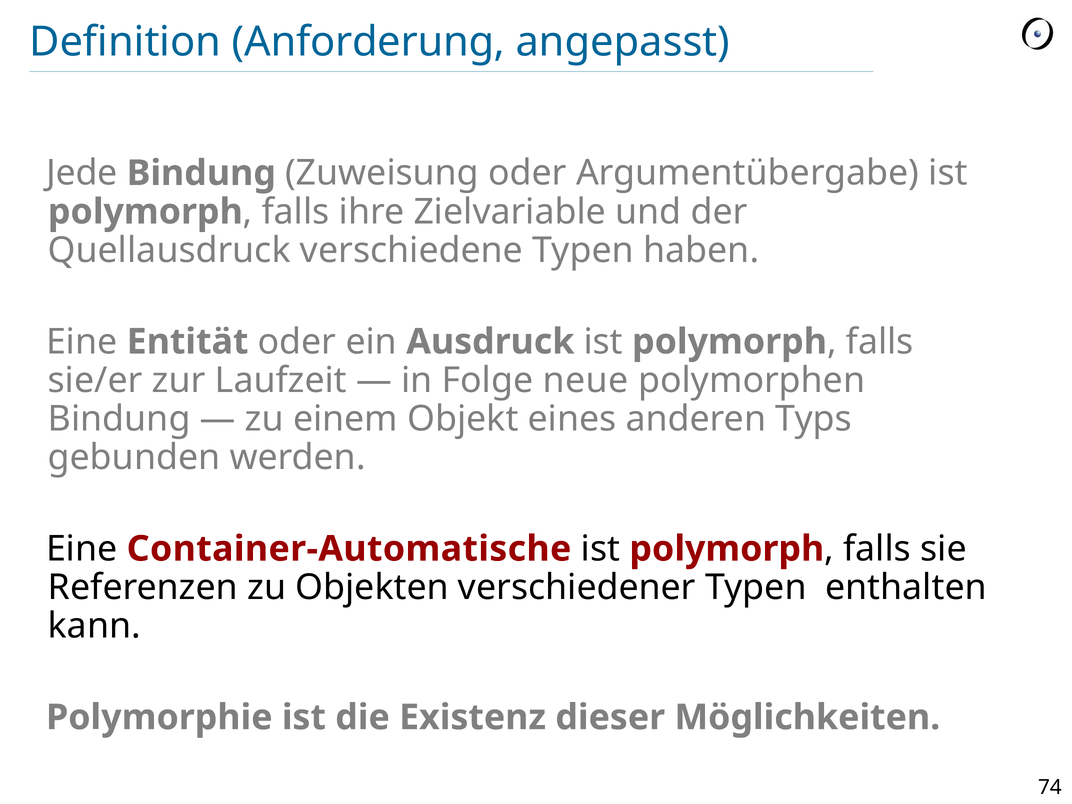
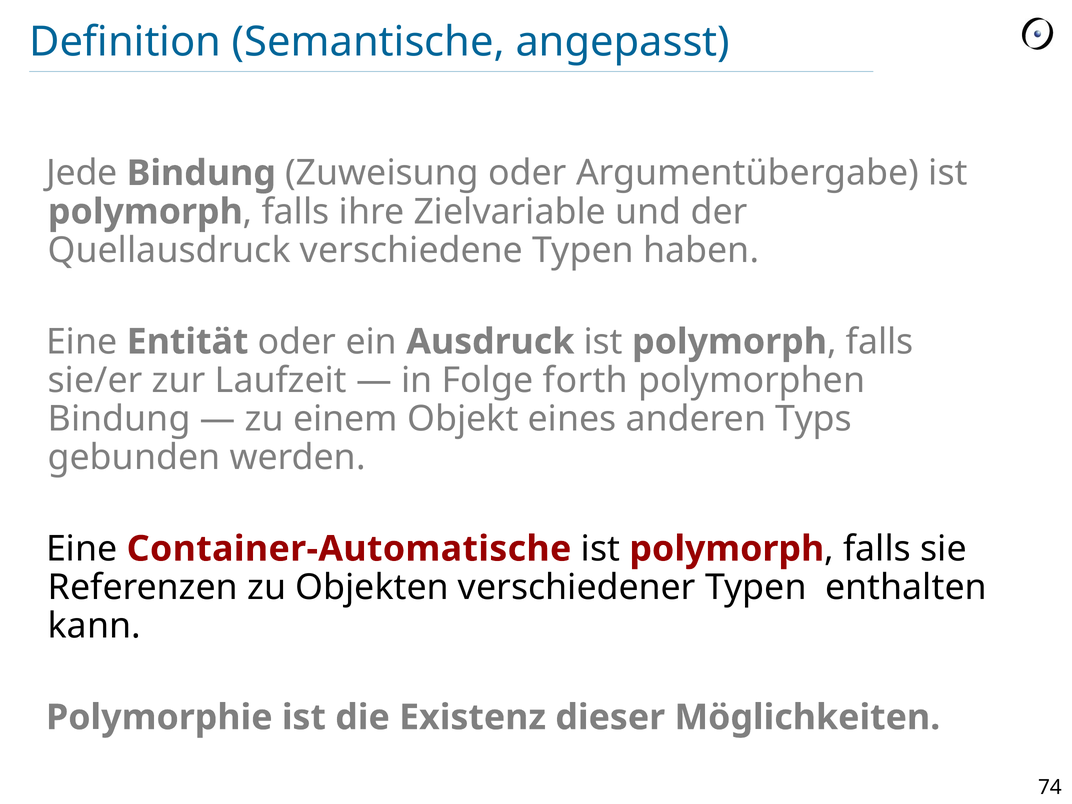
Anforderung: Anforderung -> Semantische (368, 42)
neue: neue -> forth (585, 380)
